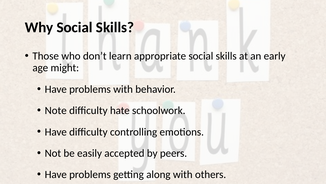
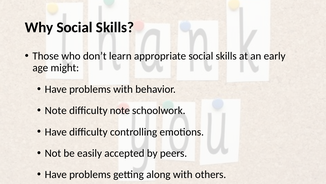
difficulty hate: hate -> note (120, 110)
